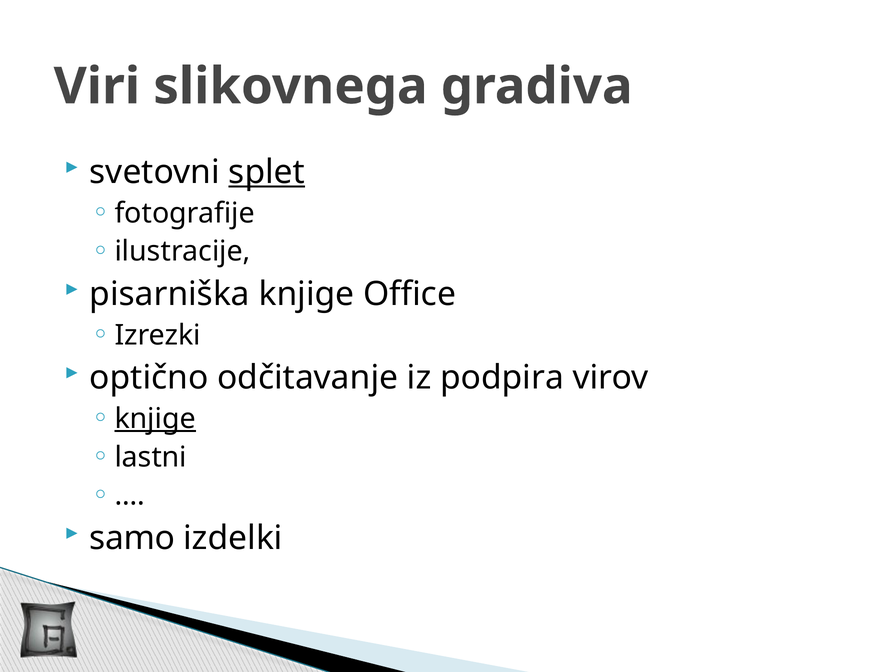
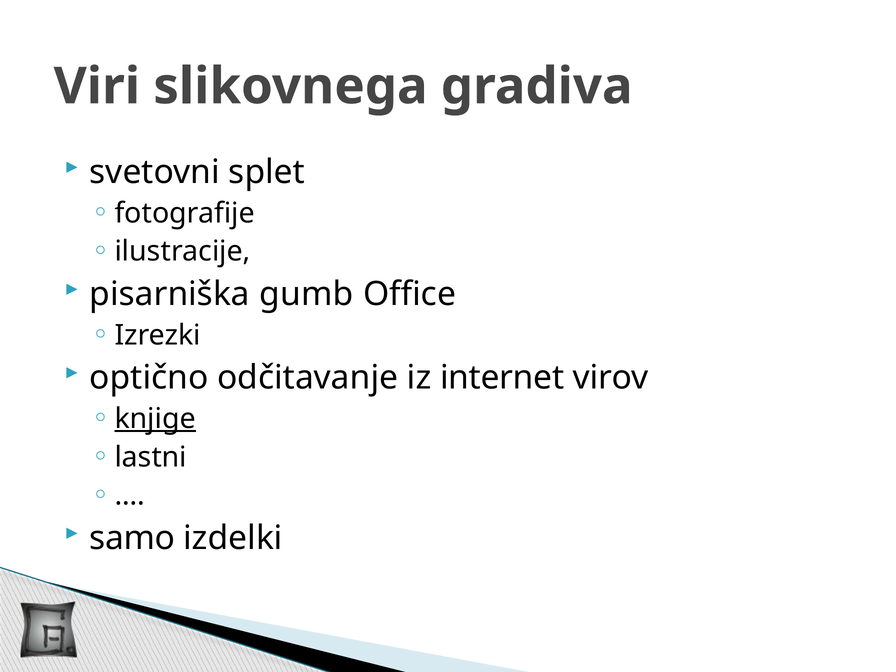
splet underline: present -> none (267, 172)
pisarniška knjige: knjige -> gumb (306, 294)
podpira: podpira -> internet (502, 378)
